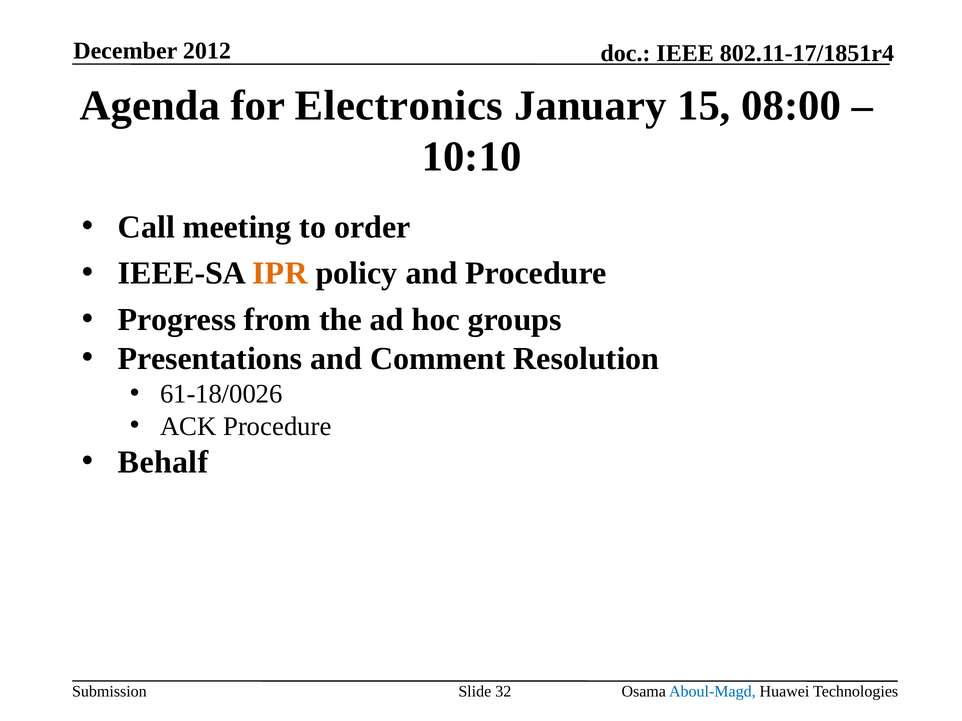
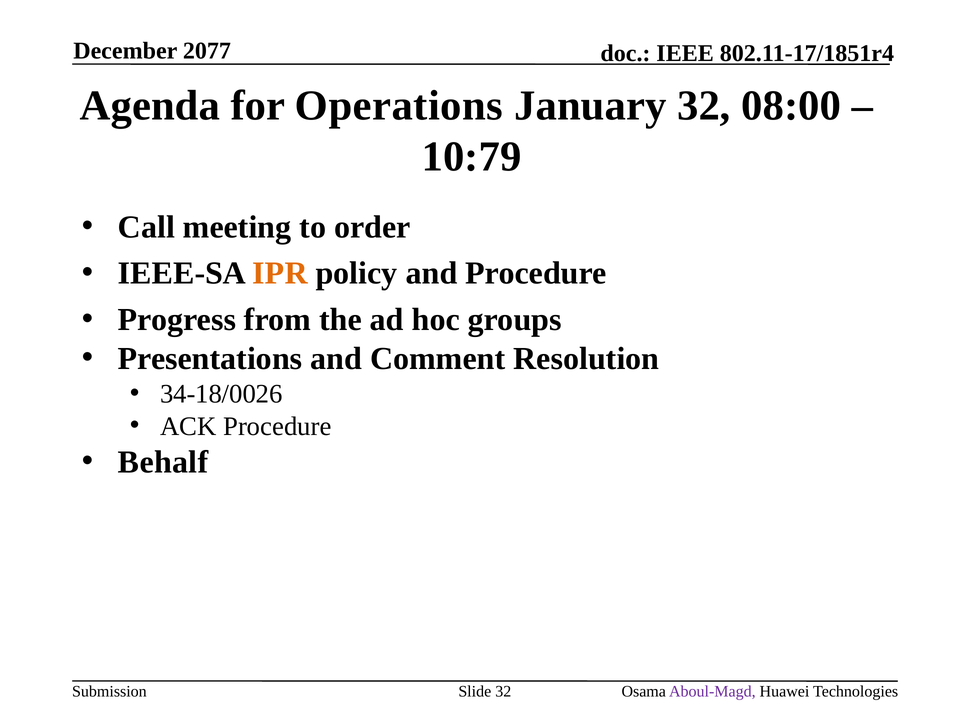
2012: 2012 -> 2077 (207, 51)
Electronics: Electronics -> Operations (399, 105)
January 15: 15 -> 32 (704, 105)
10:10: 10:10 -> 10:79 (472, 157)
61-18/0026: 61-18/0026 -> 34-18/0026 (221, 394)
Aboul-Magd colour: blue -> purple (712, 692)
